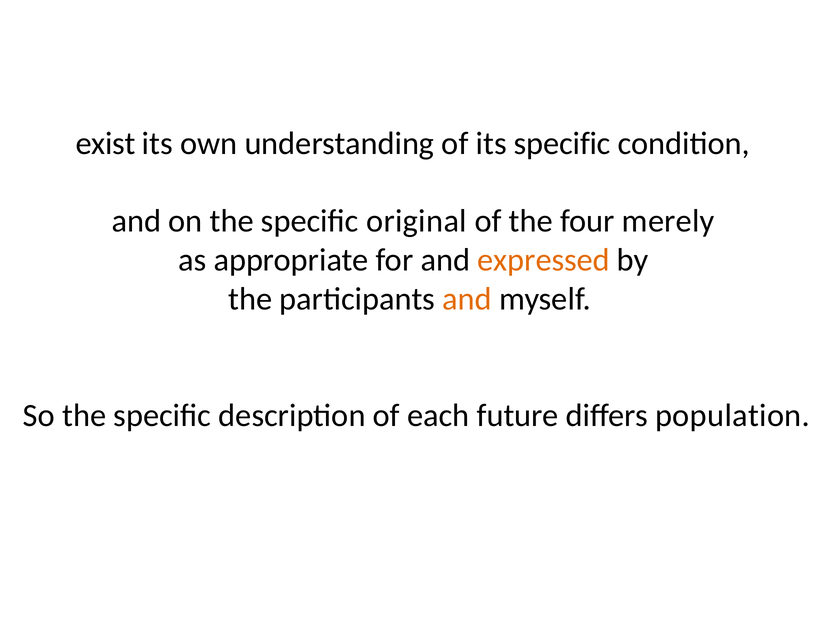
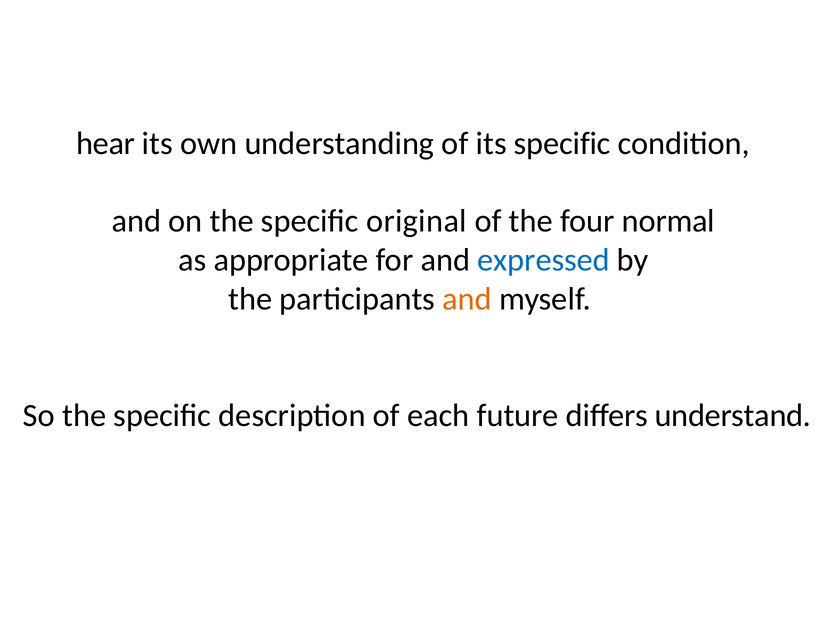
exist: exist -> hear (106, 143)
merely: merely -> normal (668, 221)
expressed colour: orange -> blue (544, 260)
population: population -> understand (733, 416)
